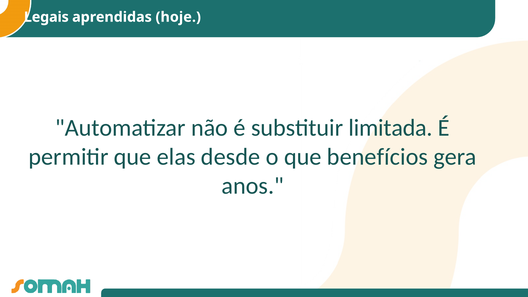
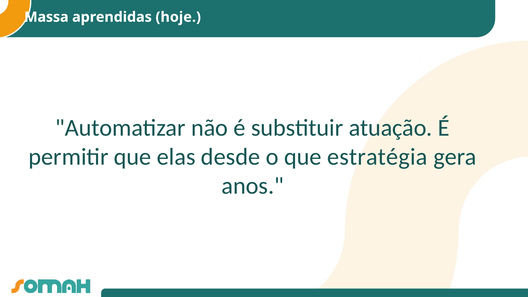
Legais: Legais -> Massa (46, 17)
limitada: limitada -> atuação (391, 128)
benefícios: benefícios -> estratégia (377, 157)
